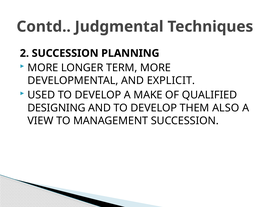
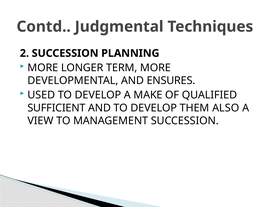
EXPLICIT: EXPLICIT -> ENSURES (171, 81)
DESIGNING: DESIGNING -> SUFFICIENT (56, 108)
